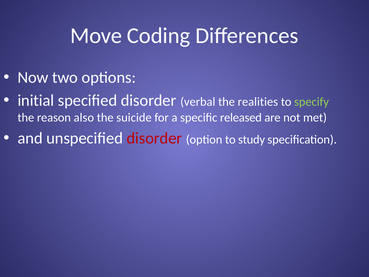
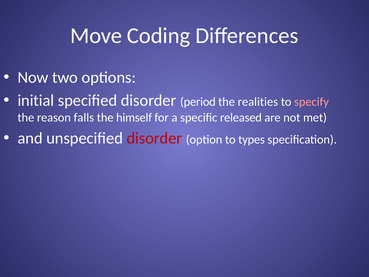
verbal: verbal -> period (198, 102)
specify colour: light green -> pink (312, 102)
also: also -> falls (84, 117)
suicide: suicide -> himself (134, 117)
study: study -> types (252, 140)
